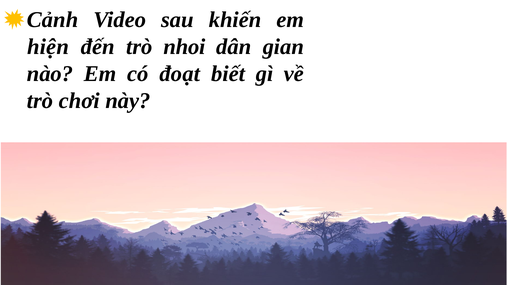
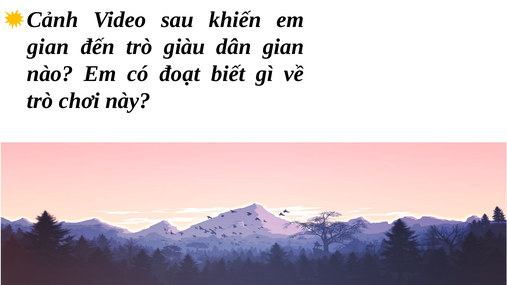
hiện: hiện -> gian (48, 47)
nhoi: nhoi -> giàu (184, 47)
